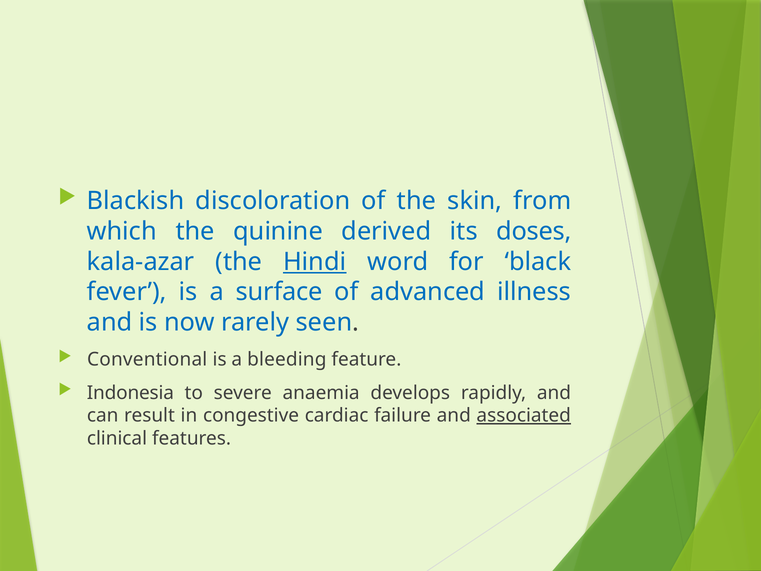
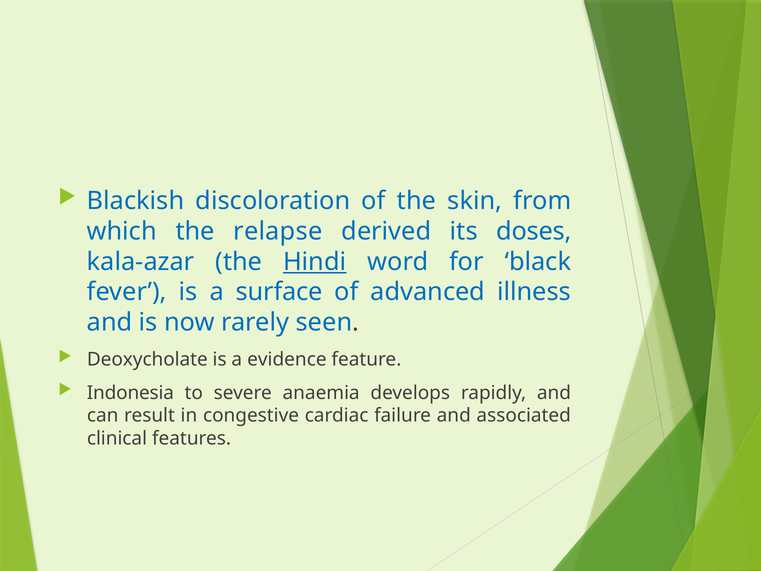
quinine: quinine -> relapse (278, 231)
Conventional: Conventional -> Deoxycholate (147, 359)
bleeding: bleeding -> evidence (287, 359)
associated underline: present -> none (524, 415)
